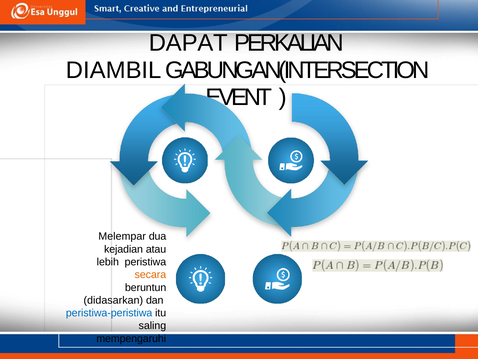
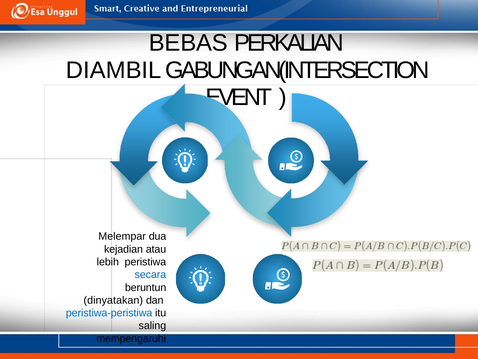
DAPAT: DAPAT -> BEBAS (188, 43)
secara colour: orange -> blue (150, 274)
didasarkan: didasarkan -> dinyatakan (113, 300)
